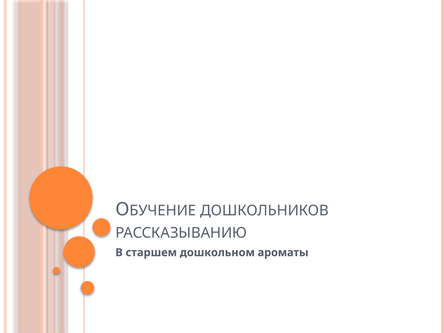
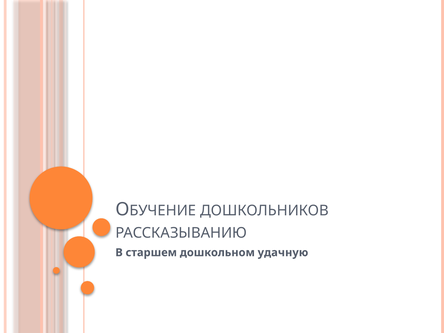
ароматы: ароматы -> удачную (283, 253)
